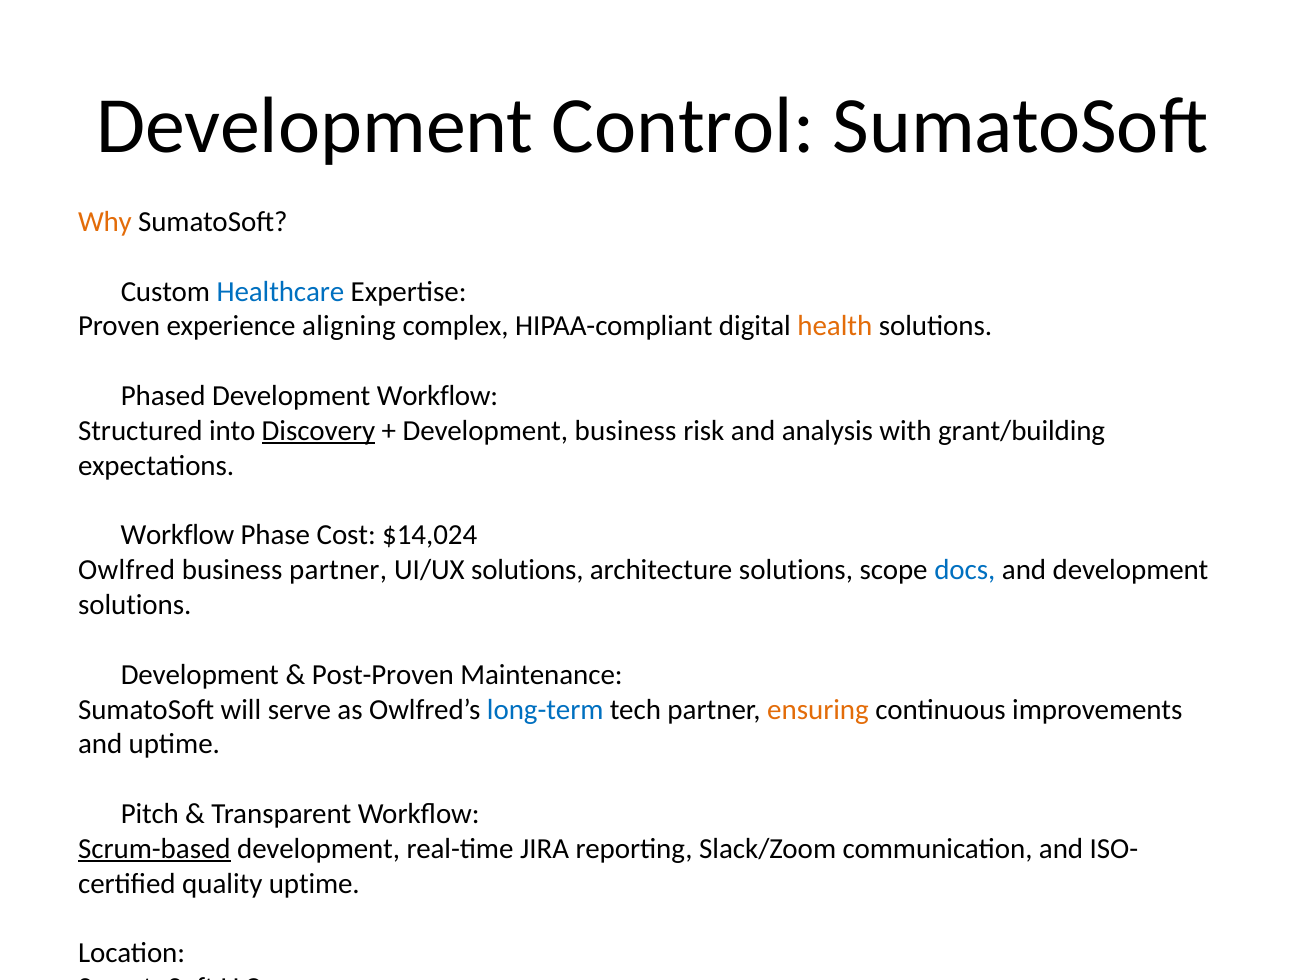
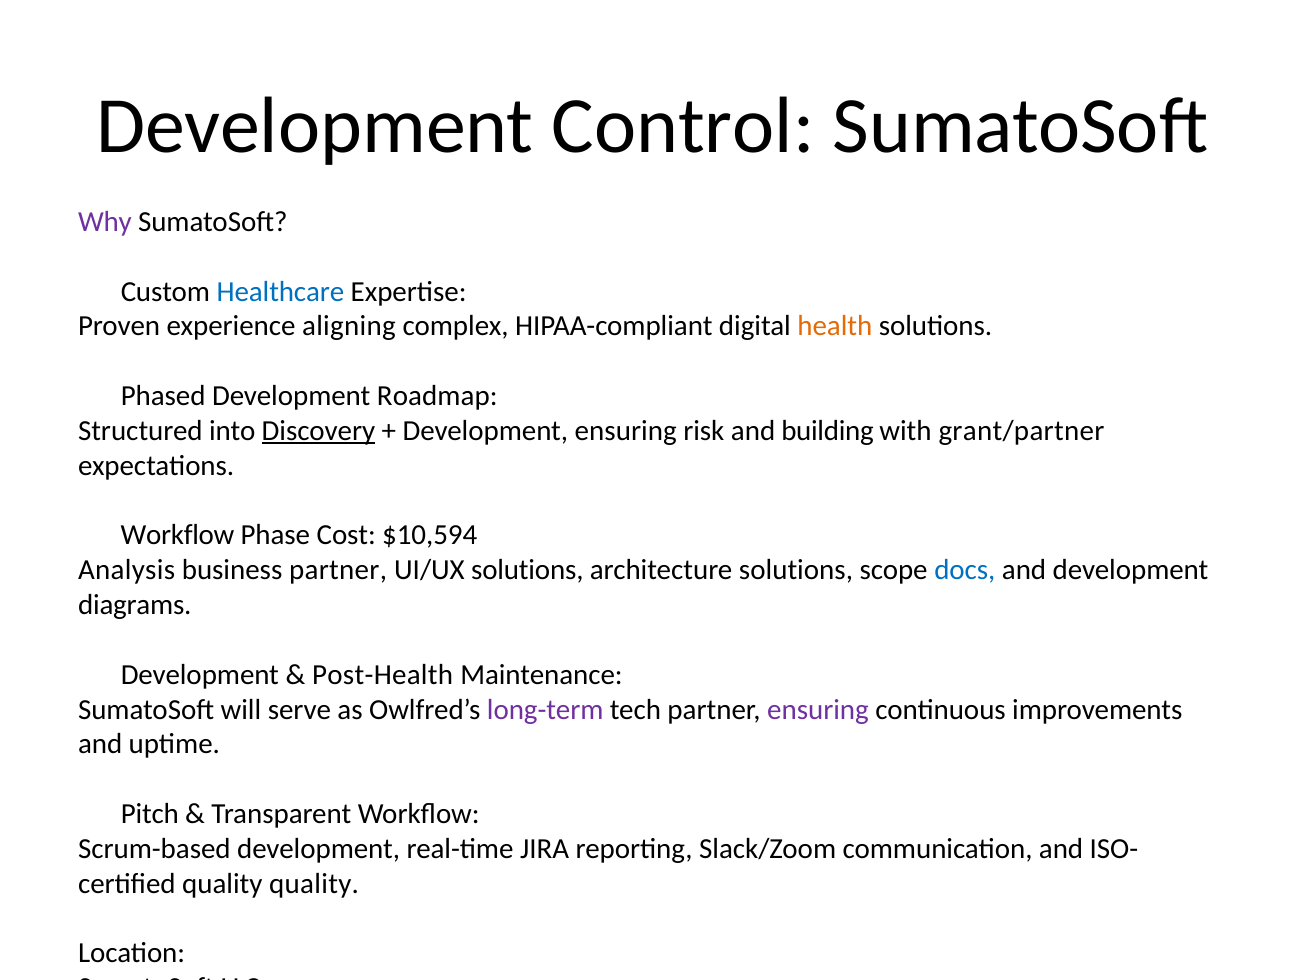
Why colour: orange -> purple (105, 222)
Development Workflow: Workflow -> Roadmap (437, 396)
Development business: business -> ensuring (626, 431)
analysis: analysis -> building (827, 431)
grant/building: grant/building -> grant/partner (1021, 431)
$14,024: $14,024 -> $10,594 (430, 535)
Owlfred: Owlfred -> Analysis (127, 570)
solutions: solutions -> diagrams (135, 605)
Post-Proven: Post-Proven -> Post-Health (383, 674)
long-term colour: blue -> purple (545, 709)
ensuring colour: orange -> purple (818, 709)
Scrum-based underline: present -> none (154, 848)
quality uptime: uptime -> quality (314, 883)
